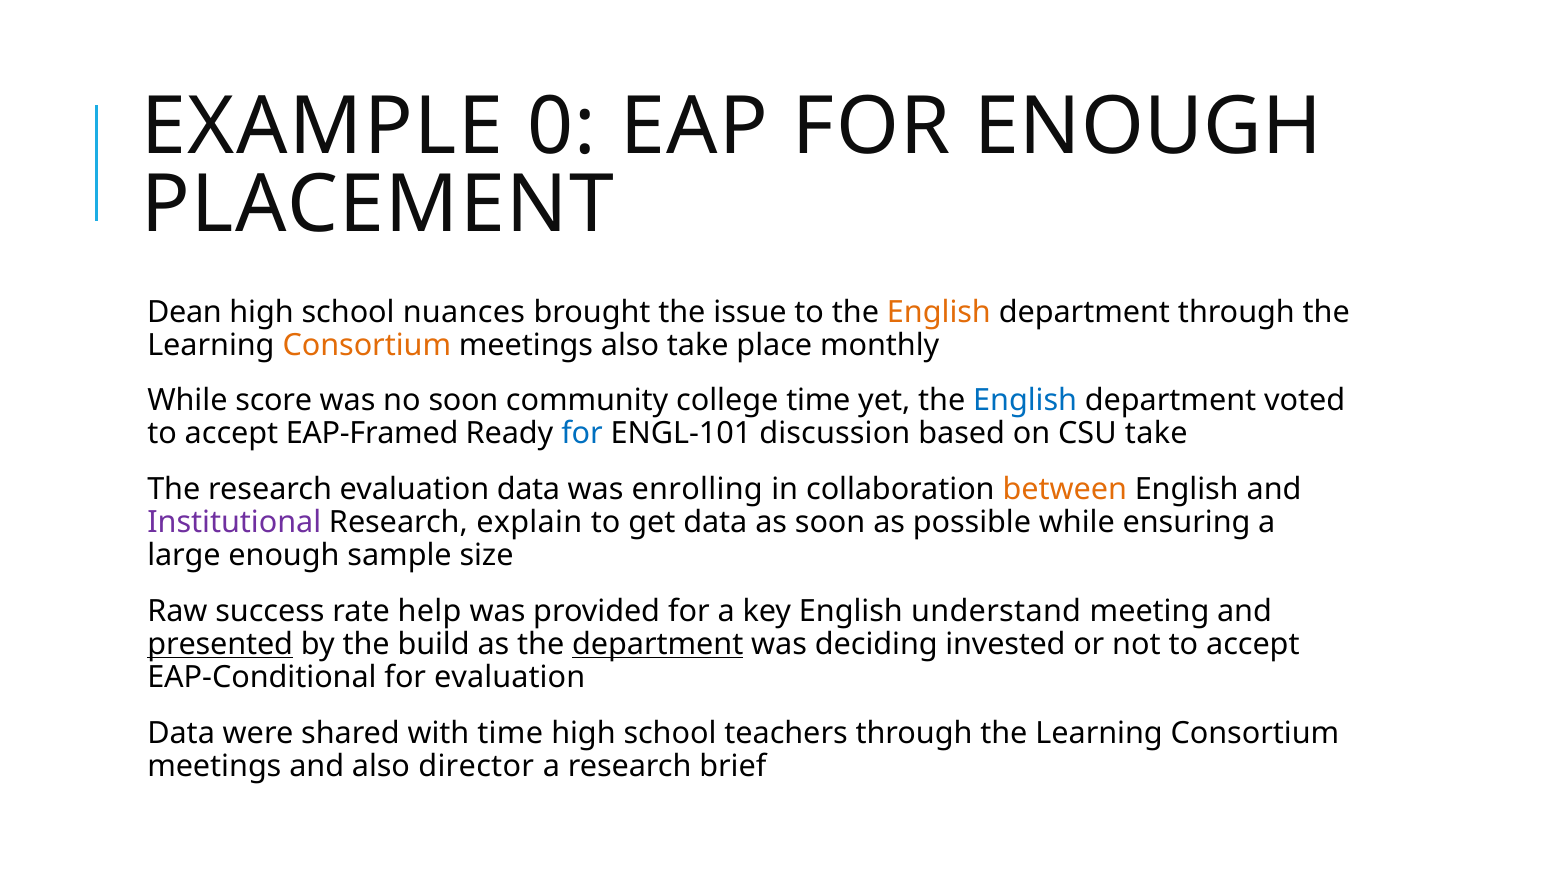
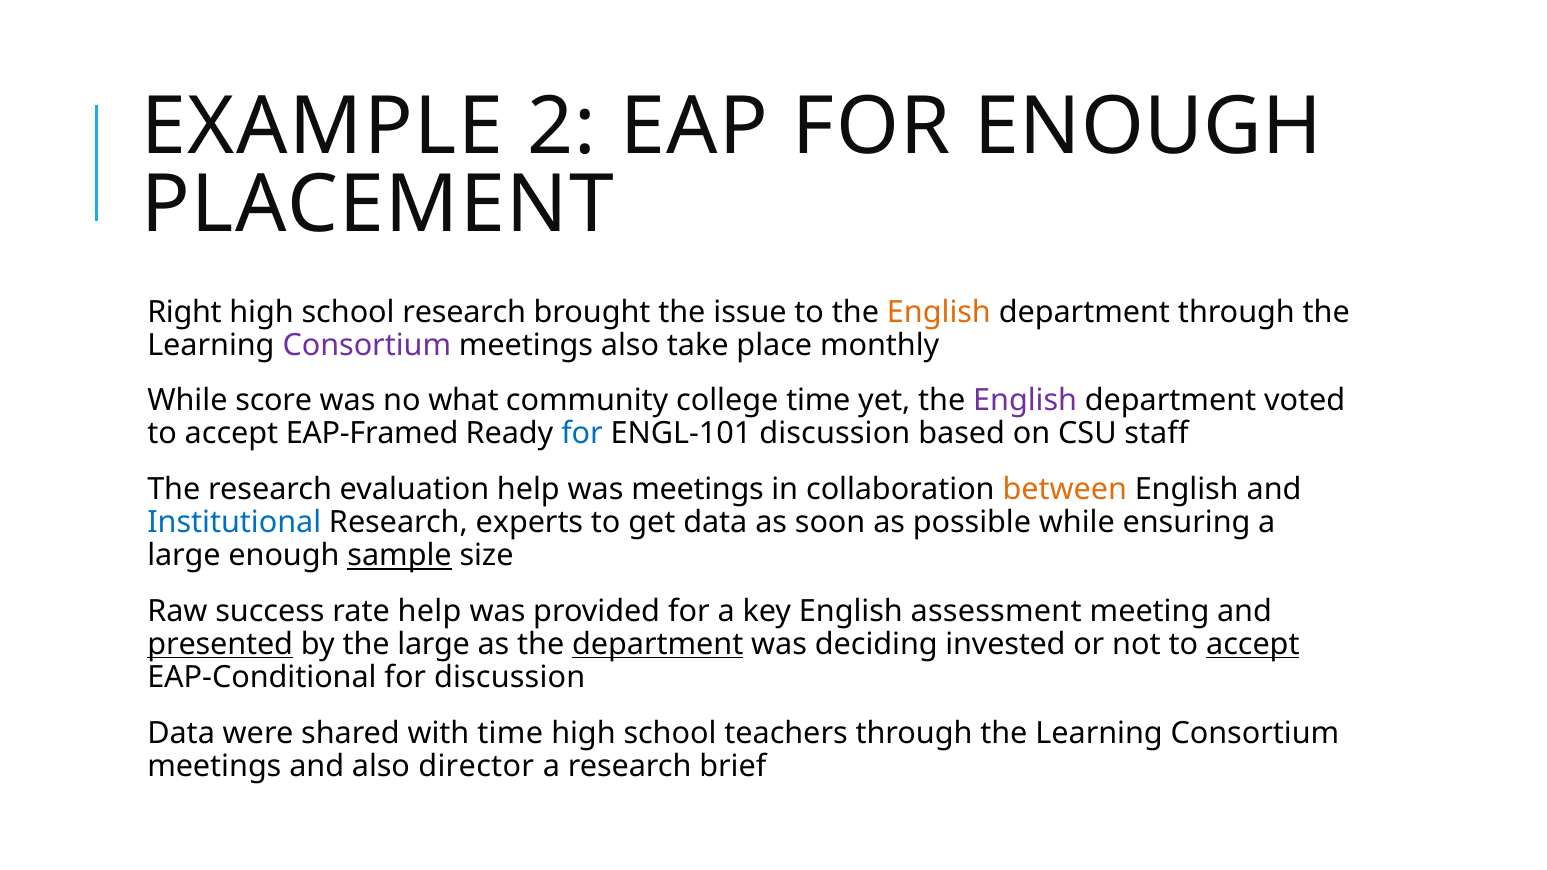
0: 0 -> 2 (561, 127)
Dean: Dean -> Right (184, 312)
school nuances: nuances -> research (464, 312)
Consortium colour: orange -> purple (367, 345)
no soon: soon -> what (463, 401)
English colour: blue -> purple (1025, 401)
CSU take: take -> staff (1156, 434)
research evaluation data: data -> help (528, 490)
was enrolling: enrolling -> meetings (697, 490)
Institutional colour: purple -> blue (234, 523)
explain: explain -> experts (529, 523)
sample underline: none -> present (400, 556)
understand: understand -> assessment (996, 611)
the build: build -> large (434, 644)
accept underline: none -> present (1253, 644)
for evaluation: evaluation -> discussion (510, 678)
